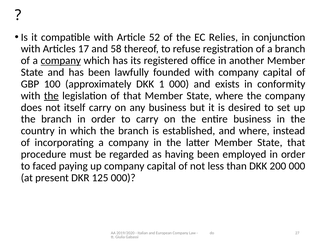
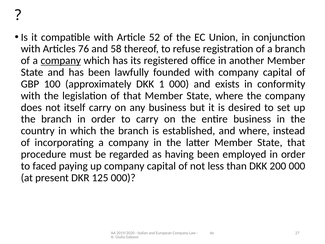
Relies: Relies -> Union (223, 37)
17: 17 -> 76 (84, 49)
the underline: present -> none (51, 96)
